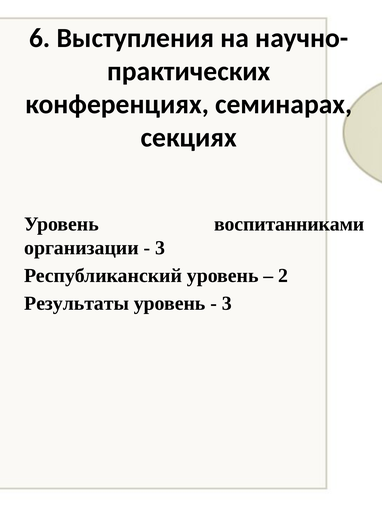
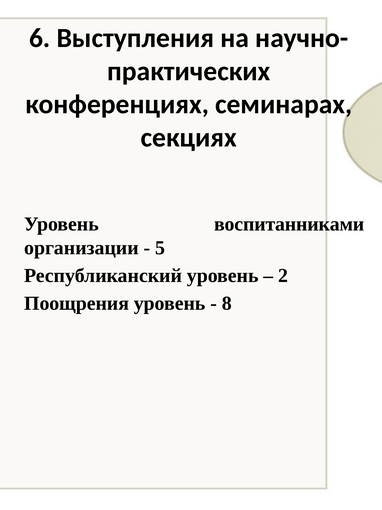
3: 3 -> 5 (160, 247)
Результаты: Результаты -> Поощрения (77, 303)
3: 3 -> 8 (227, 303)
